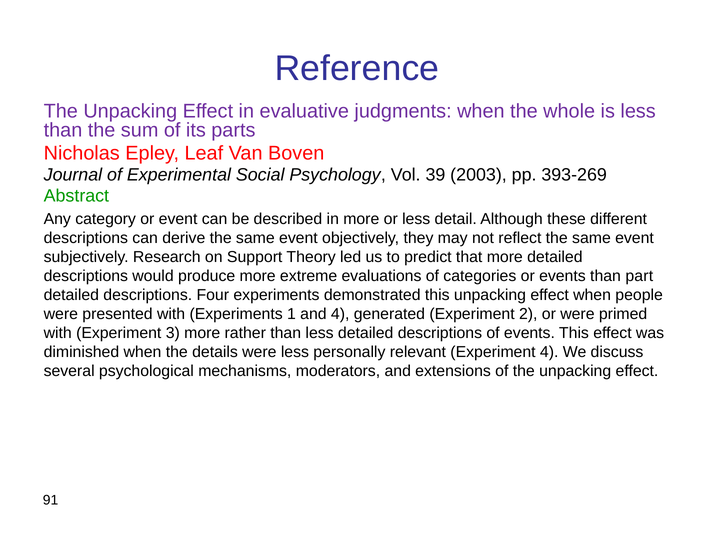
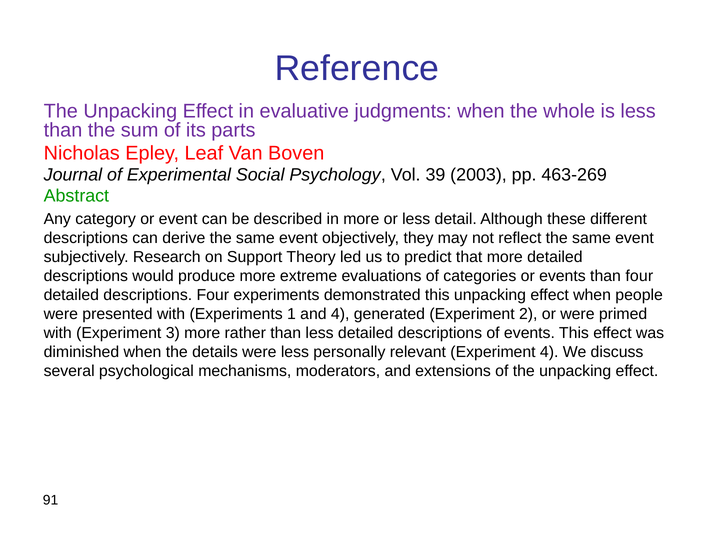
393-269: 393-269 -> 463-269 (574, 175)
than part: part -> four (639, 276)
